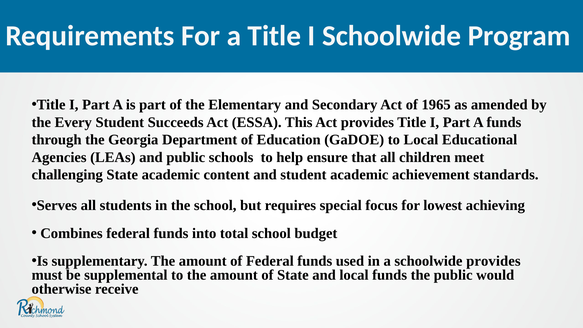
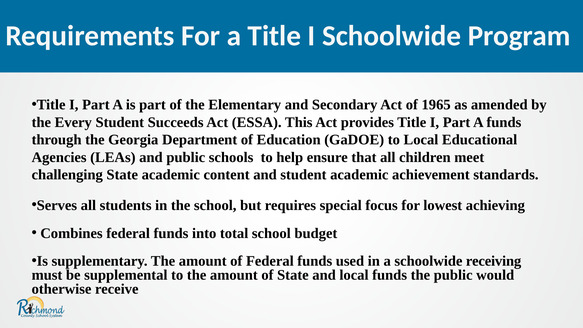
schoolwide provides: provides -> receiving (494, 261)
